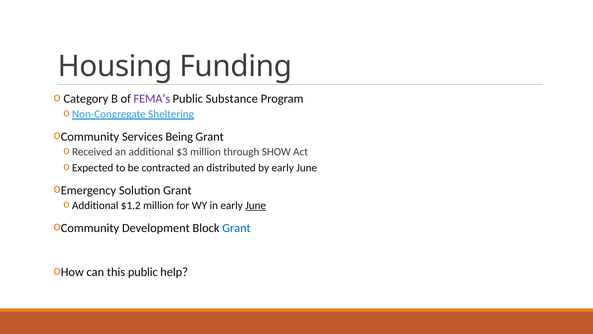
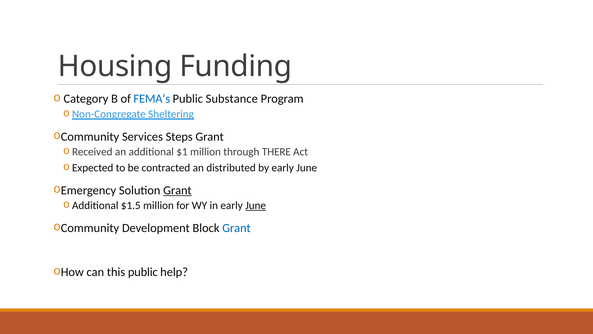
FEMA’s colour: purple -> blue (152, 99)
Being: Being -> Steps (179, 137)
$3: $3 -> $1 (182, 152)
SHOW: SHOW -> THERE (276, 152)
Grant underline: none -> present (177, 190)
$1.2: $1.2 -> $1.5 (131, 205)
